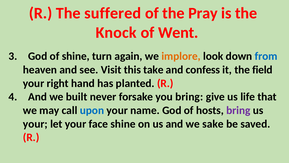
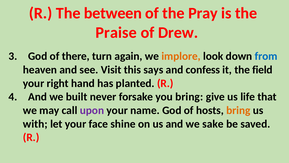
suffered: suffered -> between (113, 13)
Knock: Knock -> Praise (116, 32)
Went: Went -> Drew (178, 32)
of shine: shine -> there (76, 56)
take: take -> says (153, 70)
upon colour: blue -> purple (92, 110)
bring colour: purple -> orange (238, 110)
your: your -> with (35, 124)
